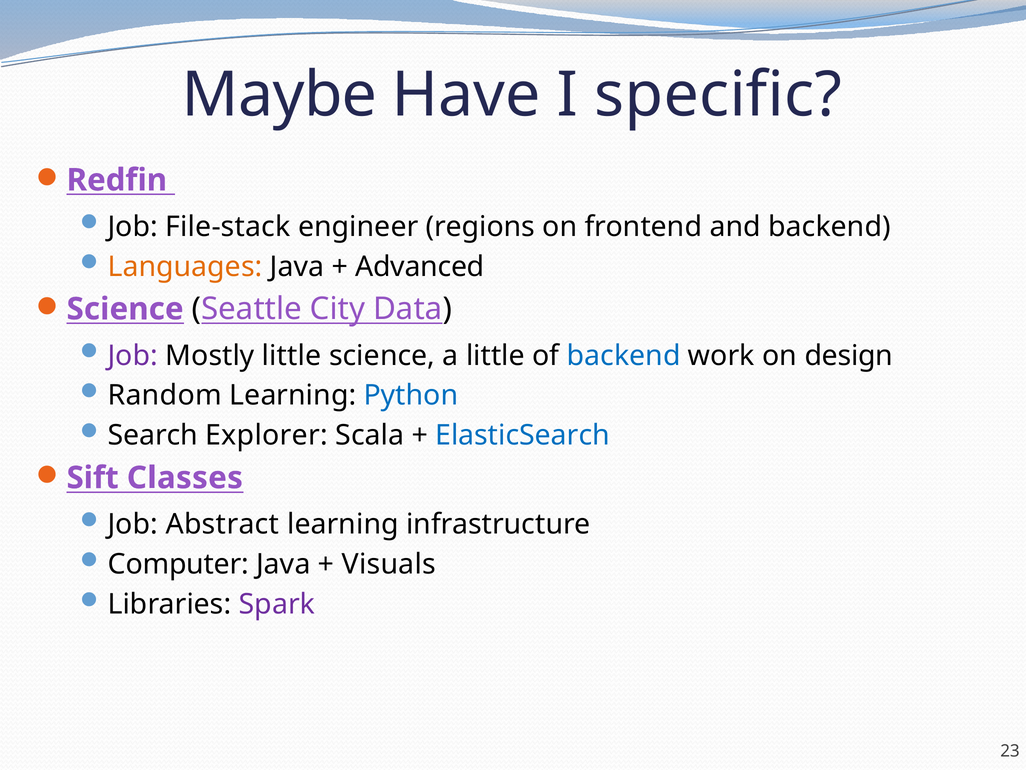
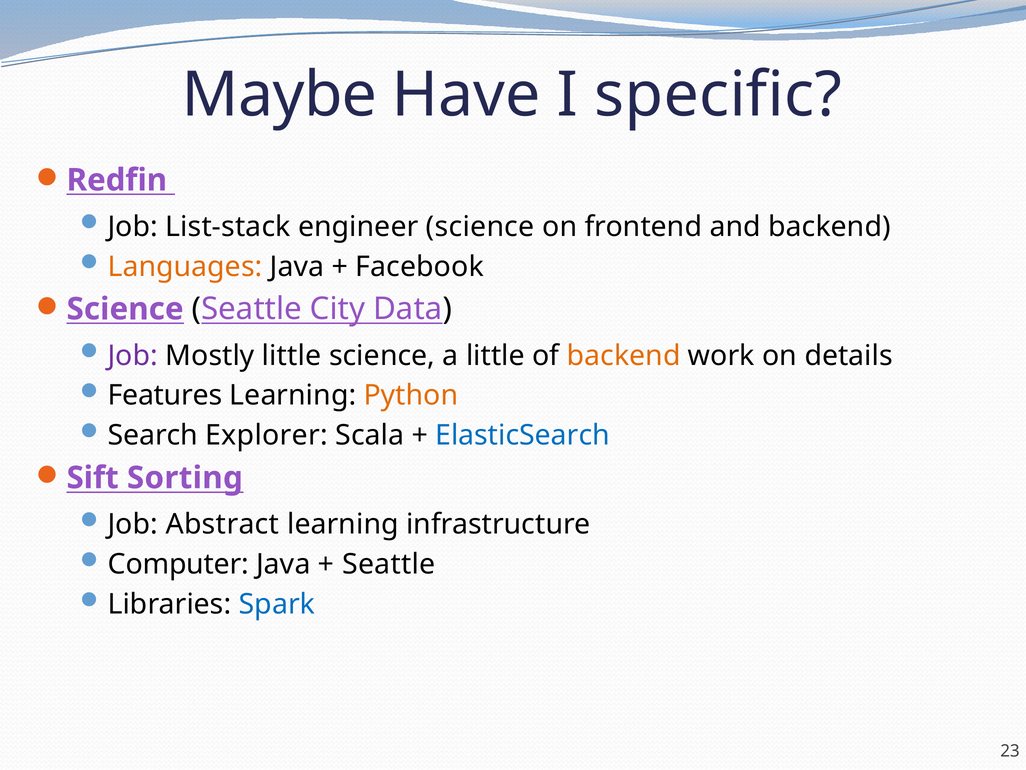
File-stack: File-stack -> List-stack (228, 227)
engineer regions: regions -> science (480, 227)
Advanced: Advanced -> Facebook (420, 266)
backend colour: blue -> orange (624, 355)
design: design -> details (849, 355)
Random: Random -> Features (165, 395)
Python colour: blue -> orange (411, 395)
Classes: Classes -> Sorting (185, 478)
Visuals: Visuals -> Seattle (389, 564)
Spark colour: purple -> blue (277, 604)
